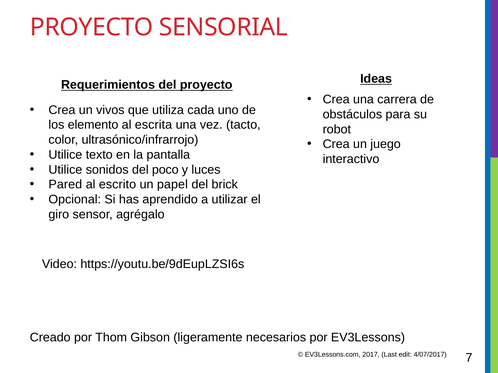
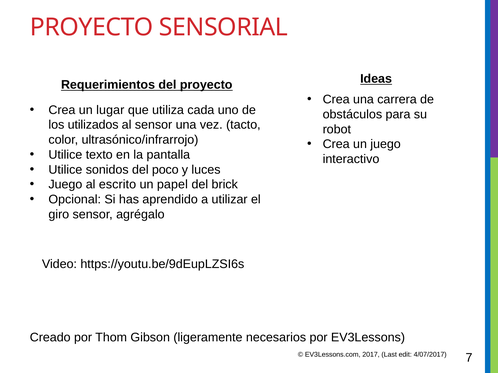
vivos: vivos -> lugar (110, 110)
elemento: elemento -> utilizados (93, 125)
al escrita: escrita -> sensor (154, 125)
Pared: Pared -> Juego (65, 185)
